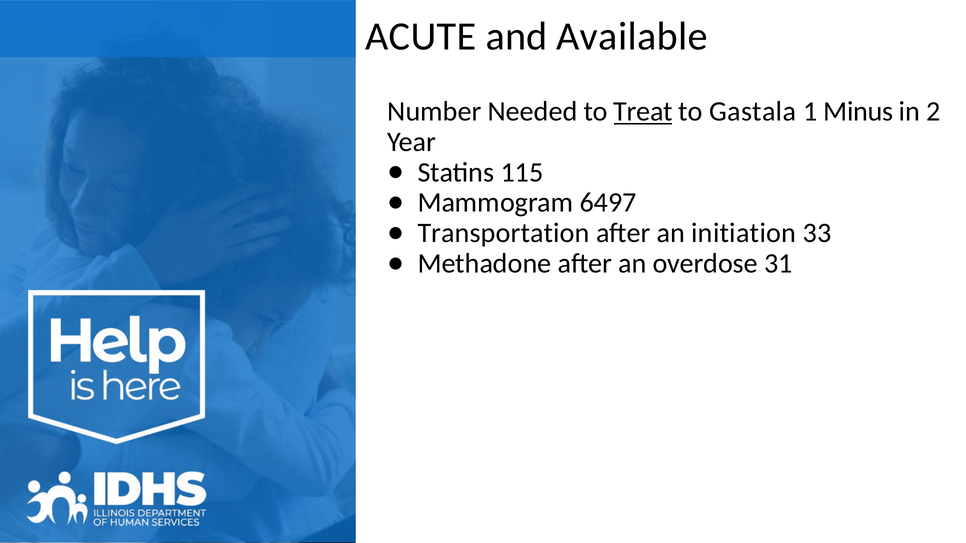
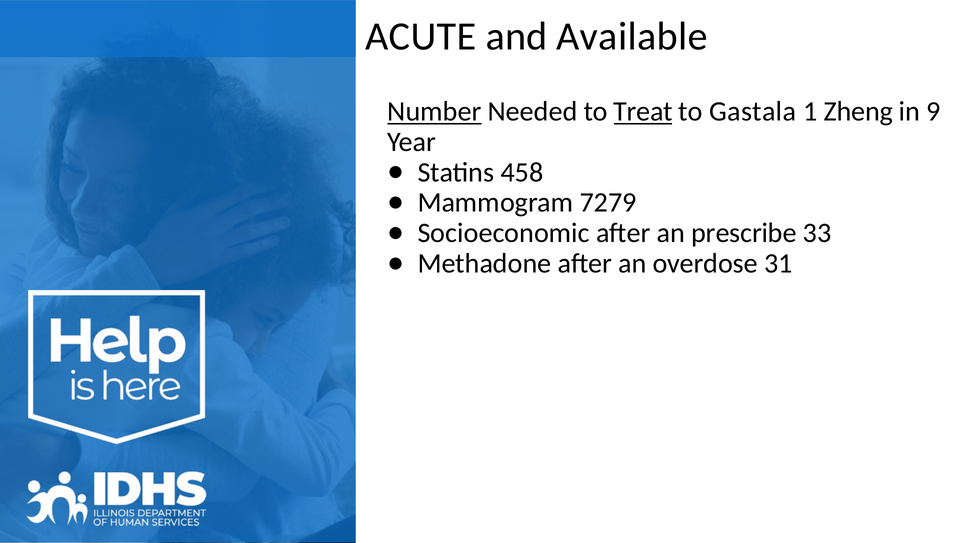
Number underline: none -> present (434, 112)
Minus: Minus -> Zheng (858, 112)
2: 2 -> 9 (934, 112)
115: 115 -> 458 (522, 172)
6497: 6497 -> 7279 (608, 203)
Transportation: Transportation -> Socioeconomic (504, 233)
initiation: initiation -> prescribe (744, 233)
